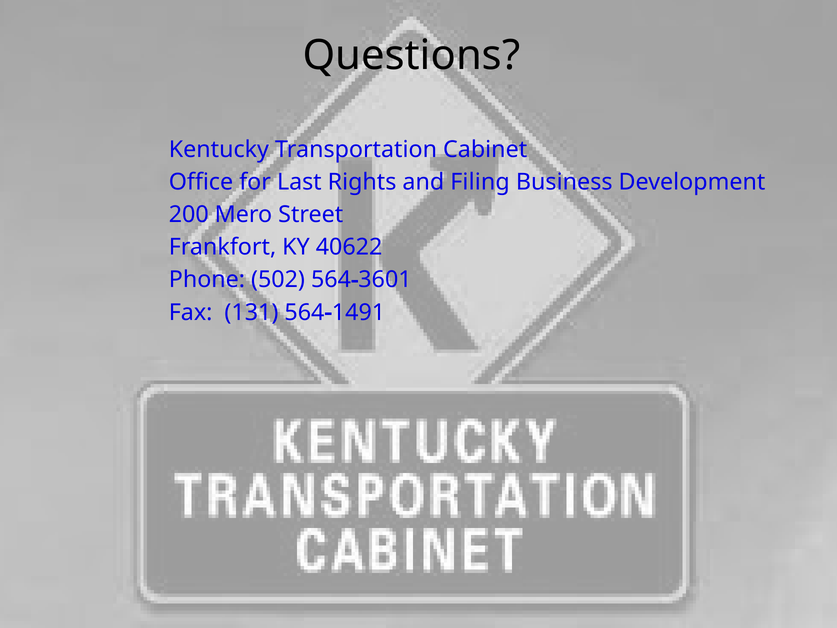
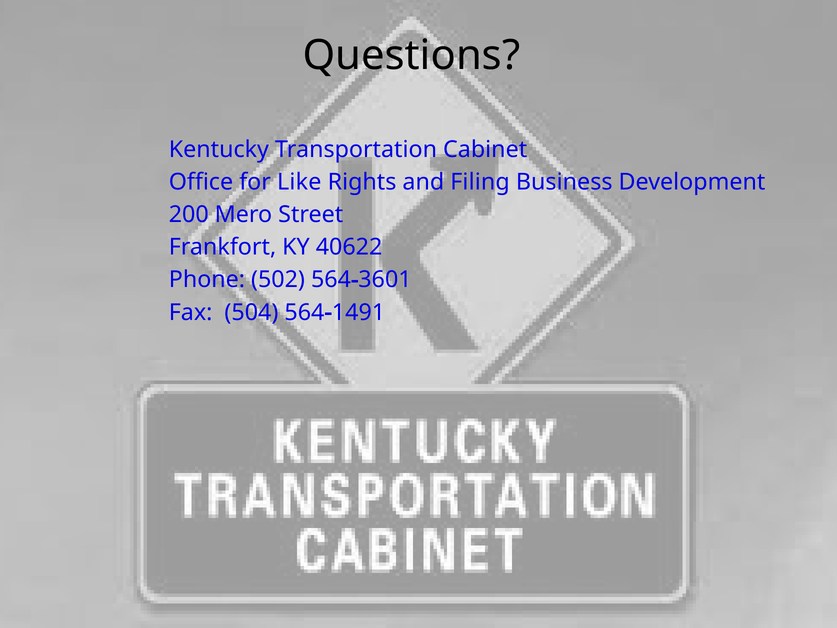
Last: Last -> Like (299, 182)
131: 131 -> 504 (251, 312)
